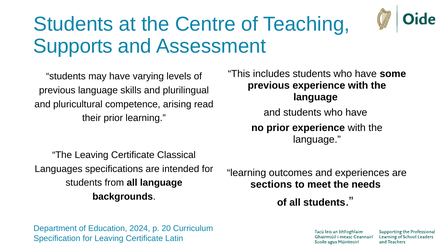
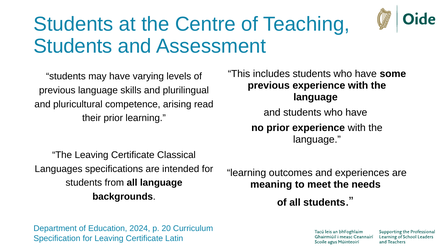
Supports: Supports -> Students (73, 46)
sections: sections -> meaning (271, 185)
